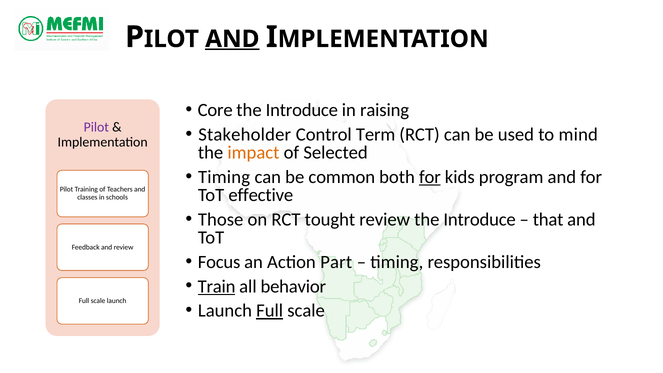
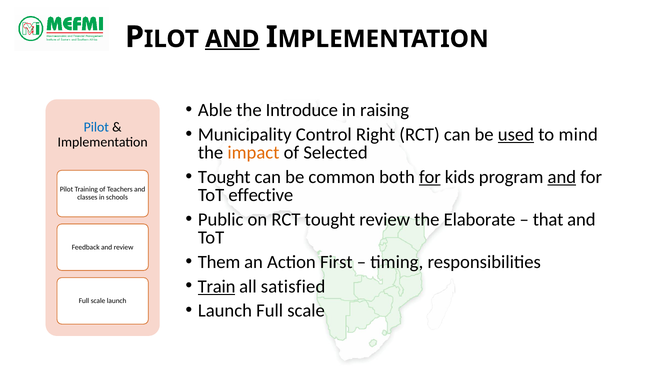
Core: Core -> Able (215, 110)
Pilot colour: purple -> blue (96, 127)
Stakeholder: Stakeholder -> Municipality (245, 134)
Term: Term -> Right (376, 134)
used underline: none -> present (516, 134)
Timing: Timing -> Tought (224, 177)
and underline: none -> present (562, 177)
Those: Those -> Public (221, 219)
review the Introduce: Introduce -> Elaborate (480, 219)
Focus: Focus -> Them (219, 262)
Part: Part -> First (336, 262)
behavior: behavior -> satisfied (293, 286)
Full underline: present -> none (270, 311)
